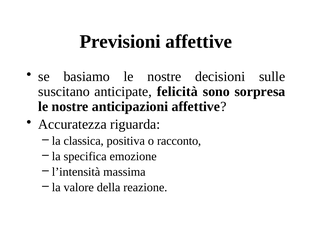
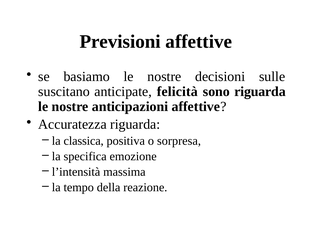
sono sorpresa: sorpresa -> riguarda (260, 92)
racconto: racconto -> sorpresa (179, 141)
valore: valore -> tempo (79, 187)
